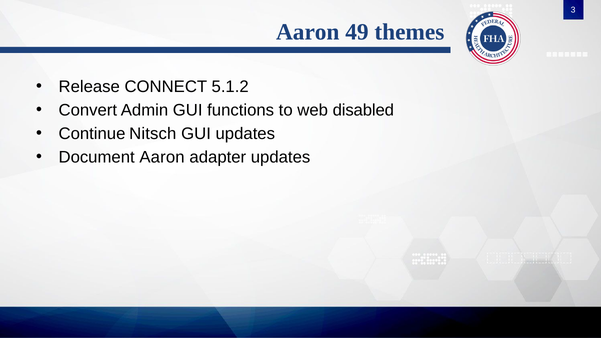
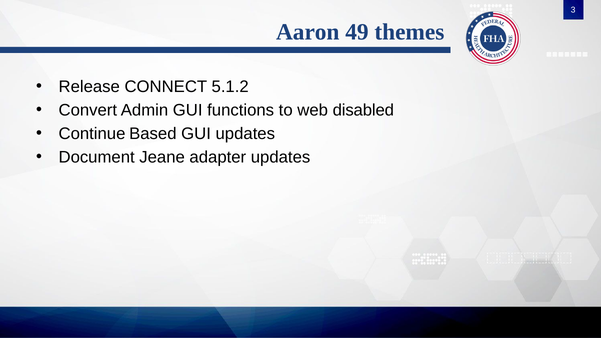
Nitsch: Nitsch -> Based (153, 134)
Document Aaron: Aaron -> Jeane (162, 157)
